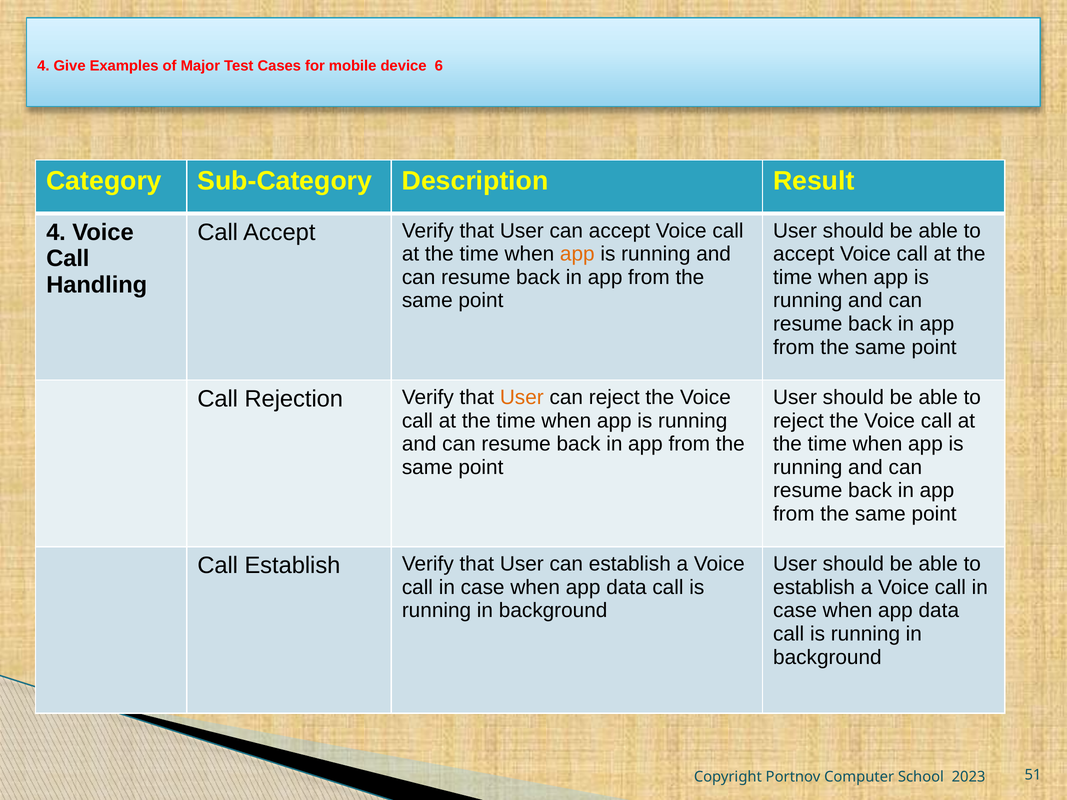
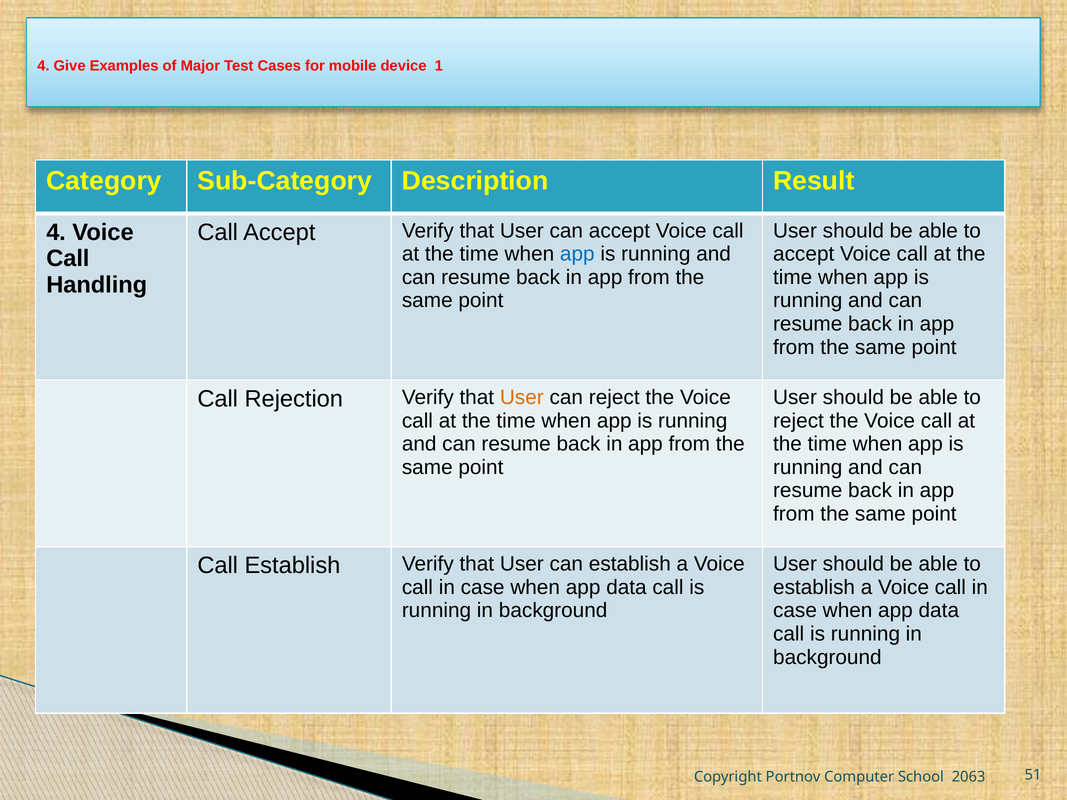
6: 6 -> 1 (439, 66)
app colour: orange -> blue (577, 254)
2023: 2023 -> 2063 (969, 777)
